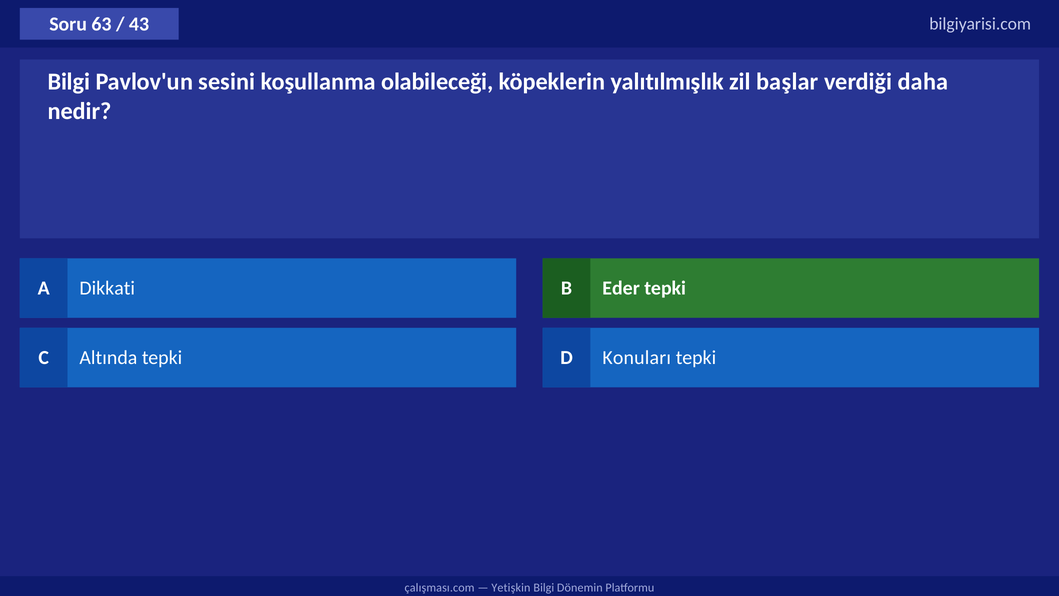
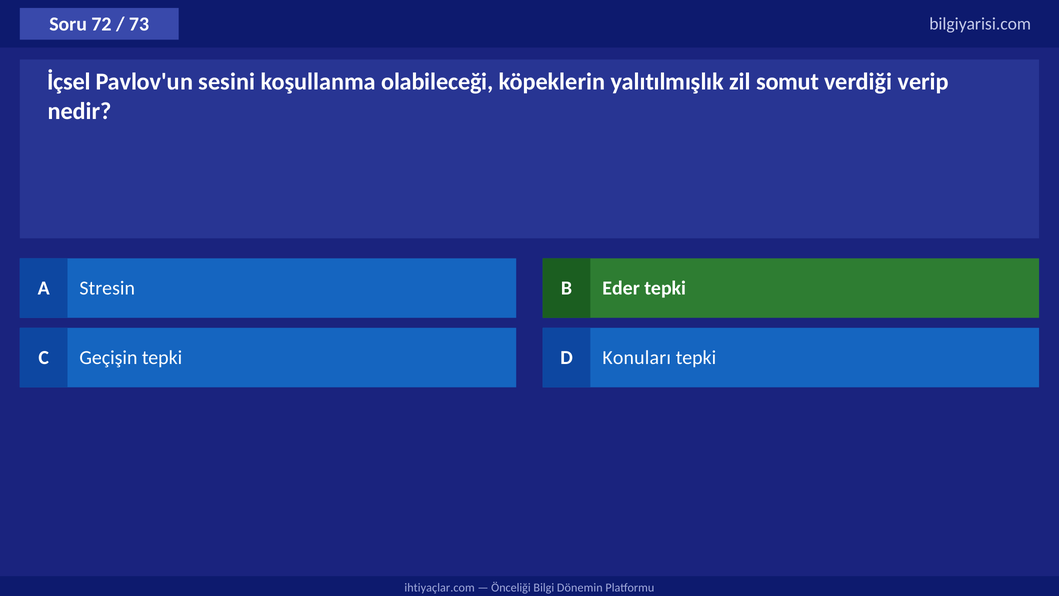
63: 63 -> 72 (101, 24)
43: 43 -> 73 (139, 24)
Bilgi: Bilgi -> İçsel (69, 82)
başlar: başlar -> somut (788, 82)
daha: daha -> verip (923, 82)
Dikkati: Dikkati -> Stresin (107, 288)
Altında: Altında -> Geçişin (108, 358)
çalışması.com: çalışması.com -> ihtiyaçlar.com (440, 587)
Yetişkin: Yetişkin -> Önceliği (511, 587)
